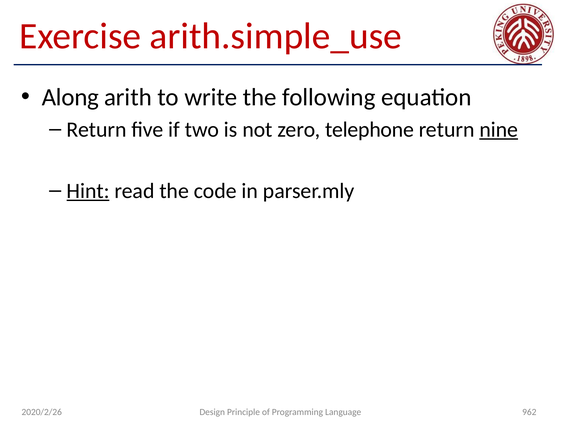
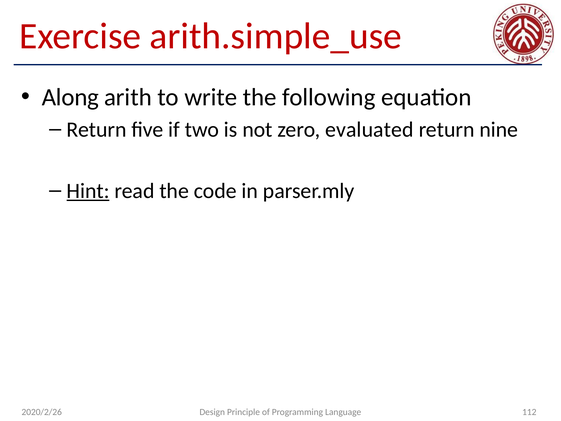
telephone: telephone -> evaluated (369, 130)
nine underline: present -> none (499, 130)
962: 962 -> 112 (529, 412)
